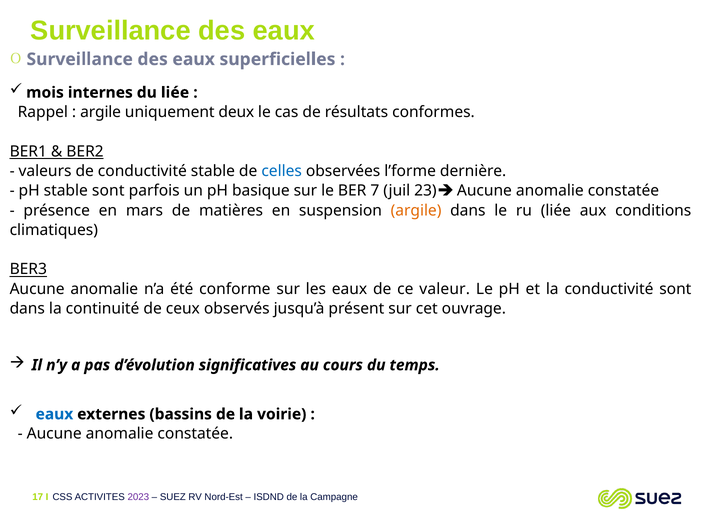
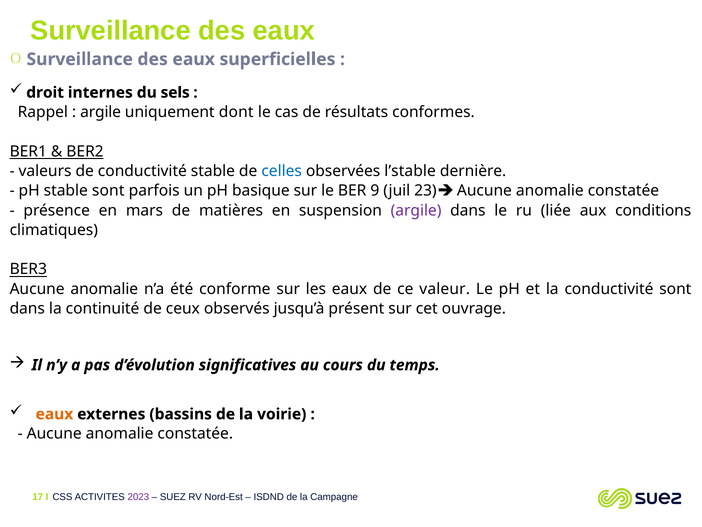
mois: mois -> droit (45, 92)
du liée: liée -> sels (175, 92)
deux: deux -> dont (236, 112)
l’forme: l’forme -> l’stable (410, 171)
7: 7 -> 9 (375, 191)
argile colour: orange -> purple (416, 210)
eaux colour: blue -> orange (54, 414)
